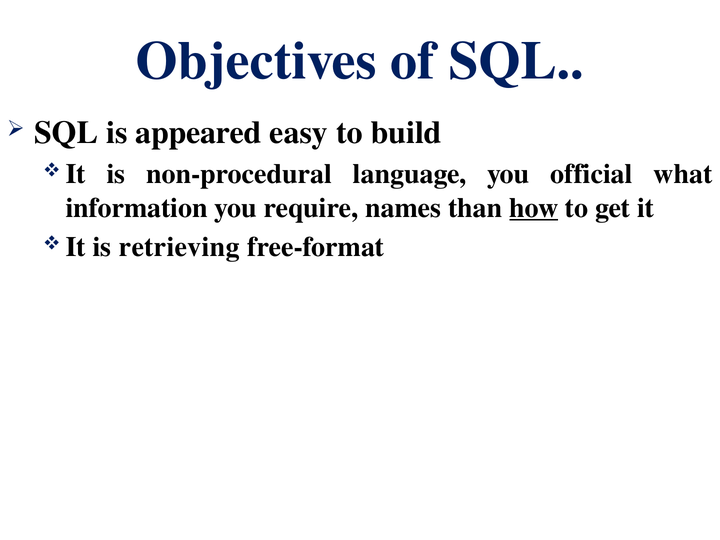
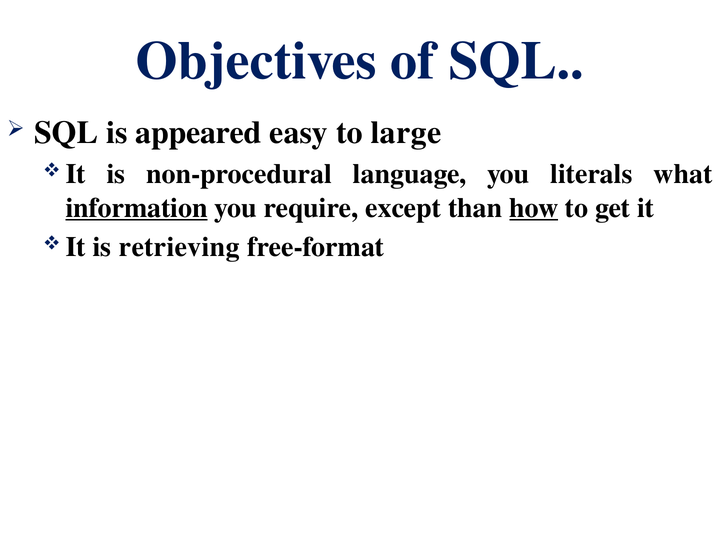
build: build -> large (406, 133)
official: official -> literals (591, 174)
information underline: none -> present (137, 208)
names: names -> except (403, 208)
